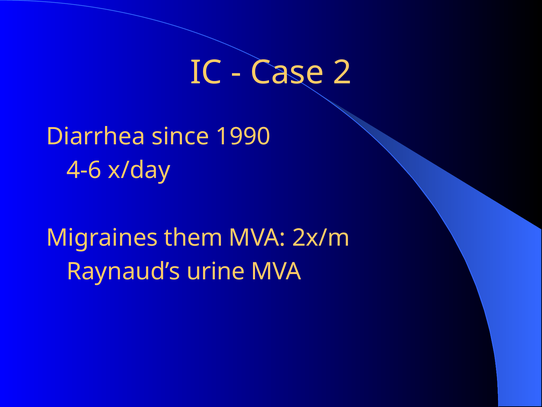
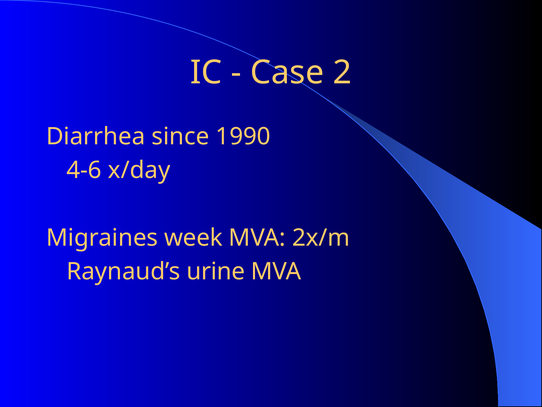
them: them -> week (193, 237)
